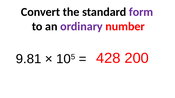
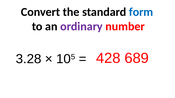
form colour: purple -> blue (141, 12)
9.81: 9.81 -> 3.28 (29, 59)
200: 200 -> 689 (137, 58)
